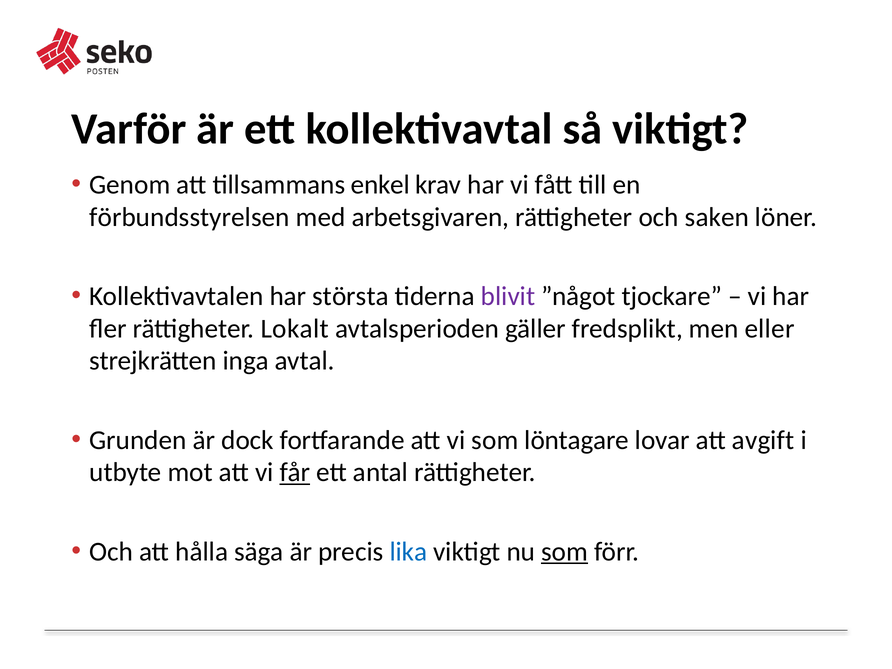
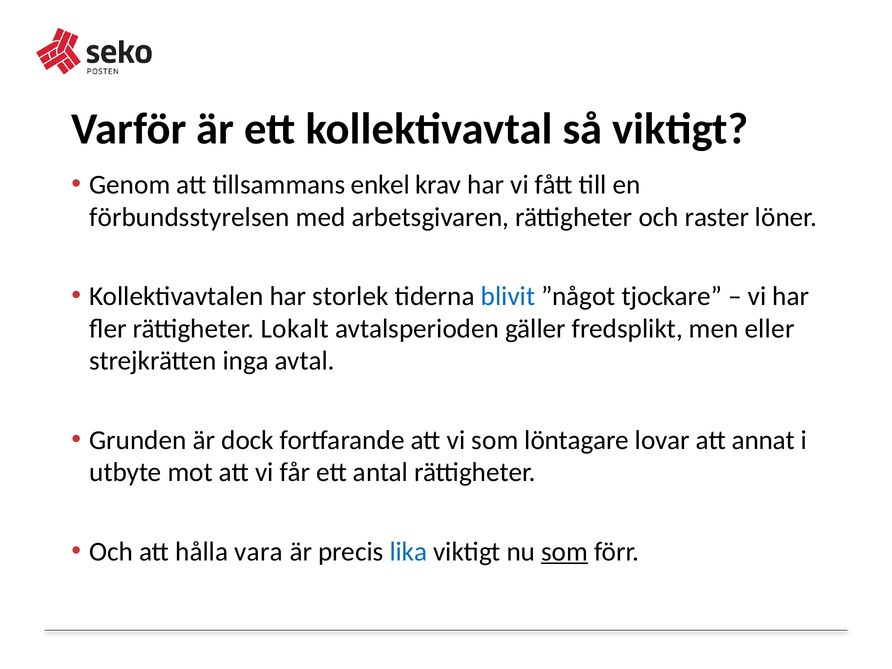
saken: saken -> raster (717, 217)
största: största -> storlek (350, 296)
blivit colour: purple -> blue (508, 296)
avgift: avgift -> annat (763, 440)
får underline: present -> none (295, 472)
säga: säga -> vara (259, 552)
